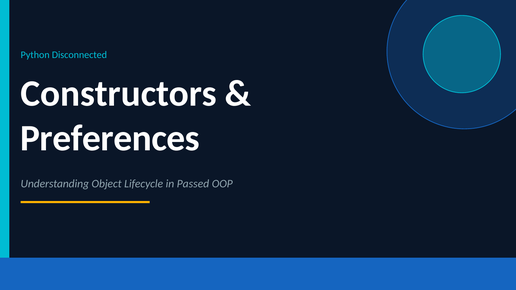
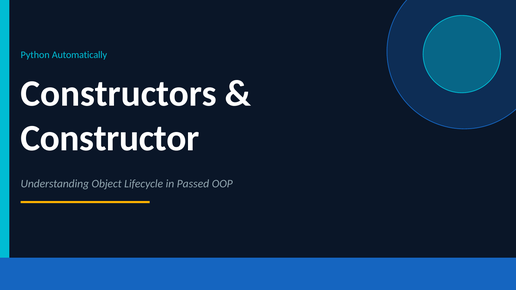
Disconnected: Disconnected -> Automatically (79, 55)
Preferences: Preferences -> Constructor (110, 138)
